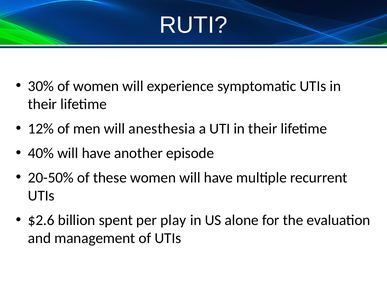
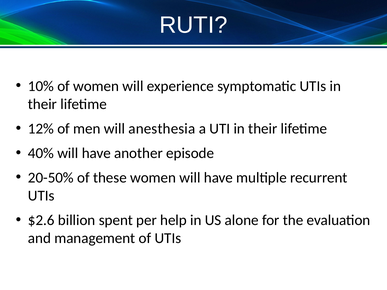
30%: 30% -> 10% (41, 86)
play: play -> help (173, 220)
